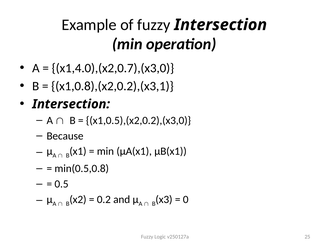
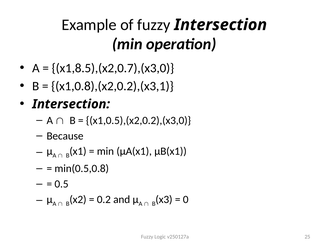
x1,4.0),(x2,0.7),(x3,0: x1,4.0),(x2,0.7),(x3,0 -> x1,8.5),(x2,0.7),(x3,0 (113, 68)
